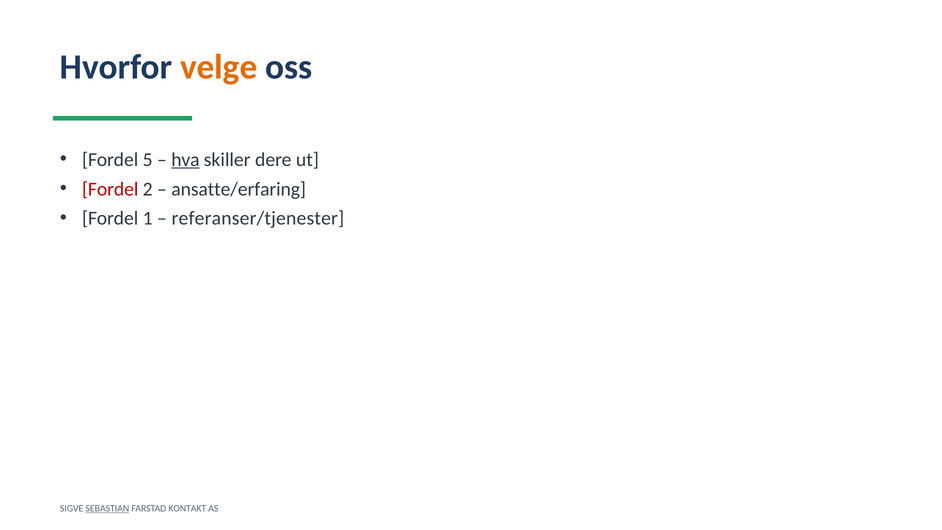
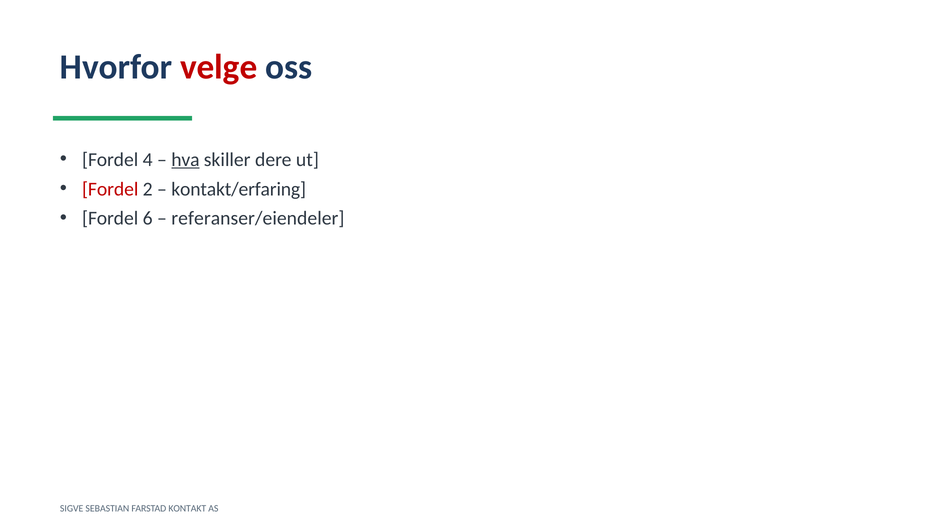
velge colour: orange -> red (219, 67)
5: 5 -> 4 (148, 160)
ansatte/erfaring: ansatte/erfaring -> kontakt/erfaring (239, 189)
1: 1 -> 6 (148, 218)
referanser/tjenester: referanser/tjenester -> referanser/eiendeler (258, 218)
SEBASTIAN underline: present -> none (107, 508)
